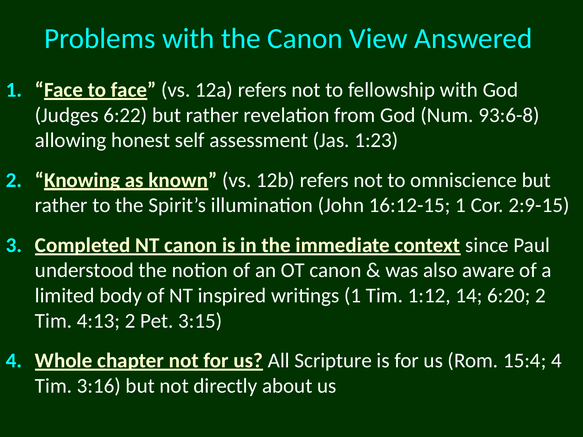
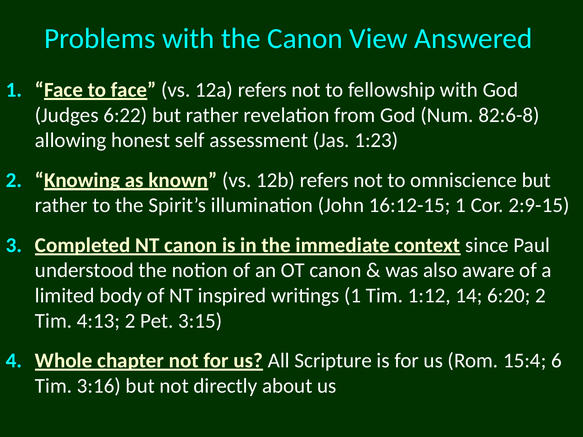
93:6-8: 93:6-8 -> 82:6-8 (509, 115)
15:4 4: 4 -> 6 (556, 361)
